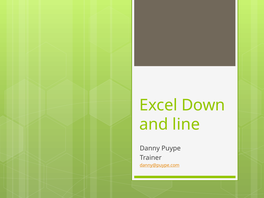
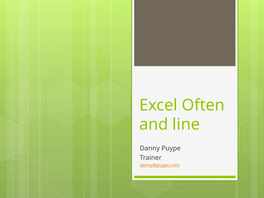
Down: Down -> Often (203, 105)
